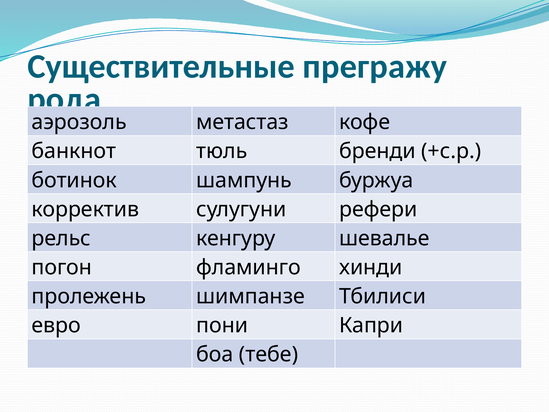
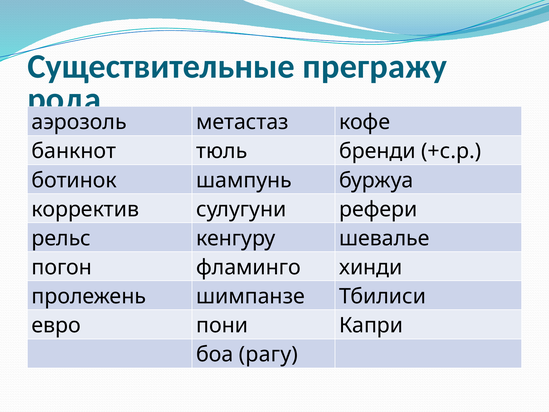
тебе: тебе -> рагу (268, 354)
